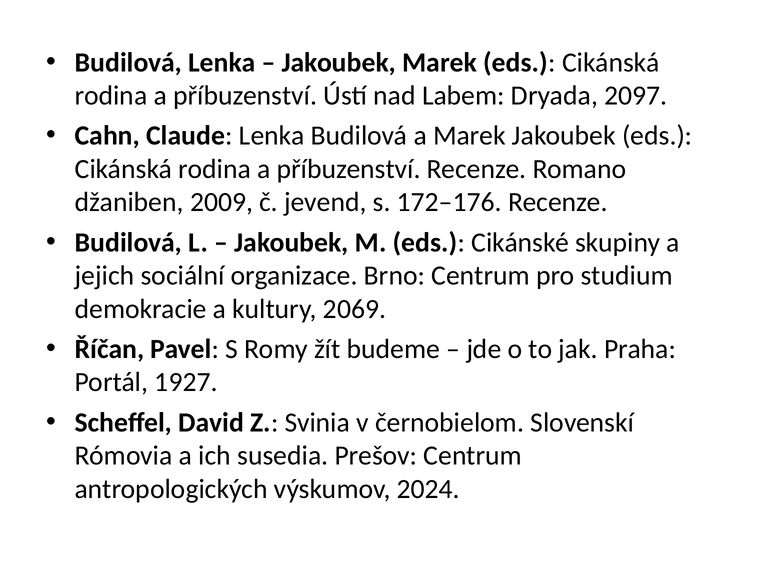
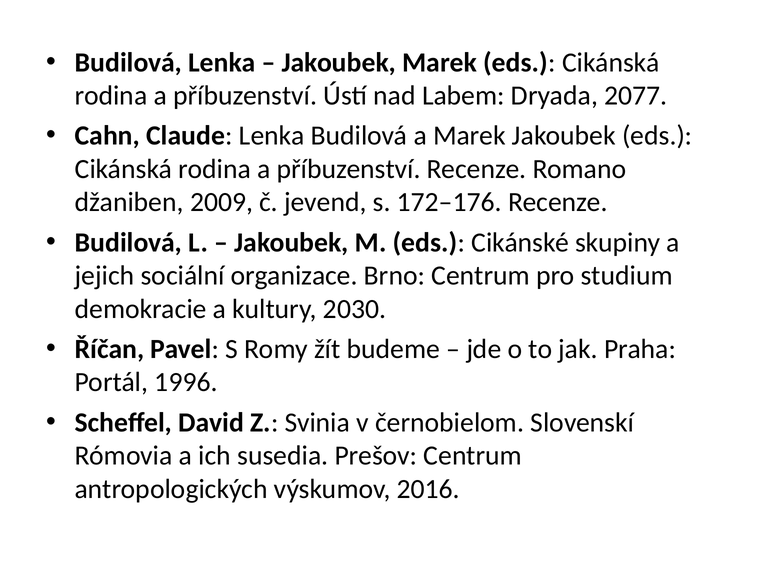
2097: 2097 -> 2077 (636, 96)
2069: 2069 -> 2030 (355, 309)
1927: 1927 -> 1996 (186, 382)
2024: 2024 -> 2016 (428, 488)
